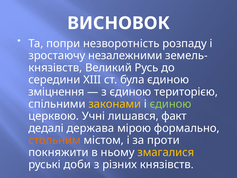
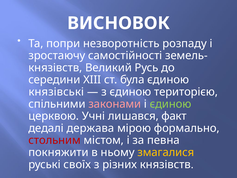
незалежними: незалежними -> самостійності (125, 55)
зміцнення: зміцнення -> князівські (56, 92)
законами colour: yellow -> pink (115, 104)
стольним colour: orange -> red (55, 140)
проти: проти -> певна (163, 140)
доби: доби -> своїх (77, 164)
